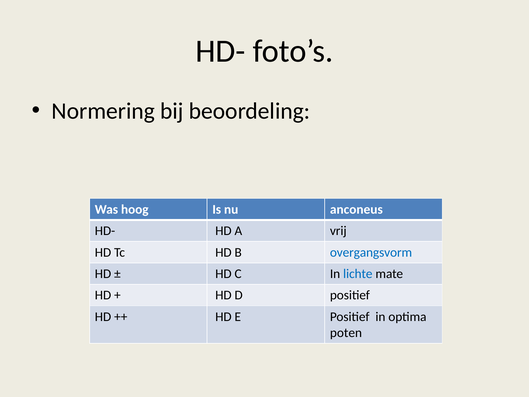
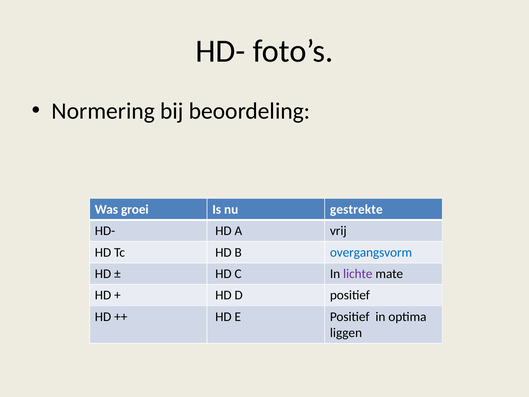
hoog: hoog -> groei (135, 209)
anconeus: anconeus -> gestrekte (356, 209)
lichte colour: blue -> purple (358, 274)
poten: poten -> liggen (346, 333)
